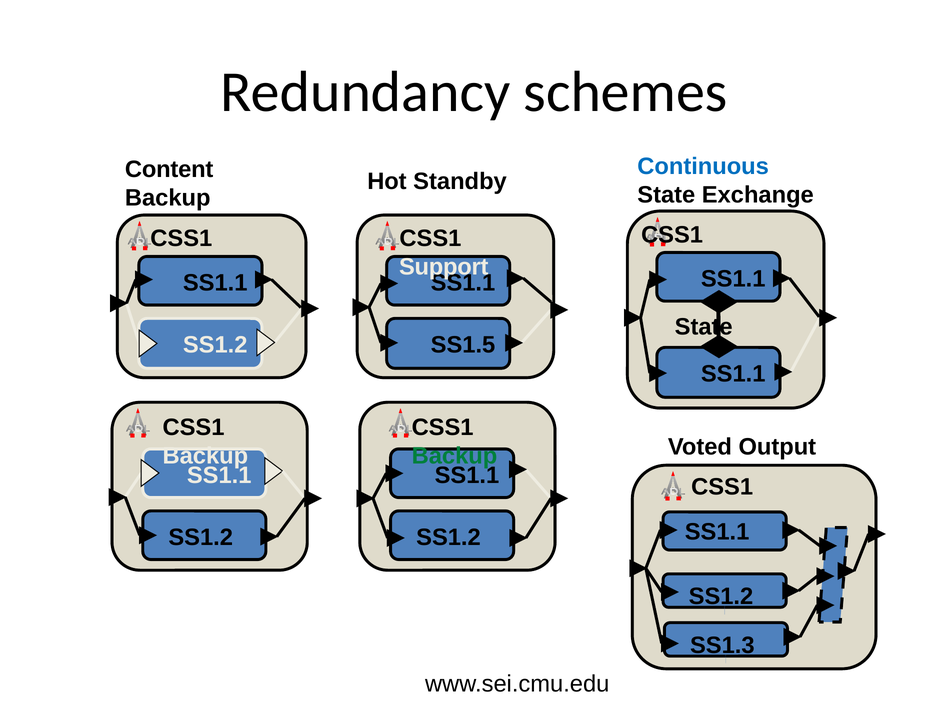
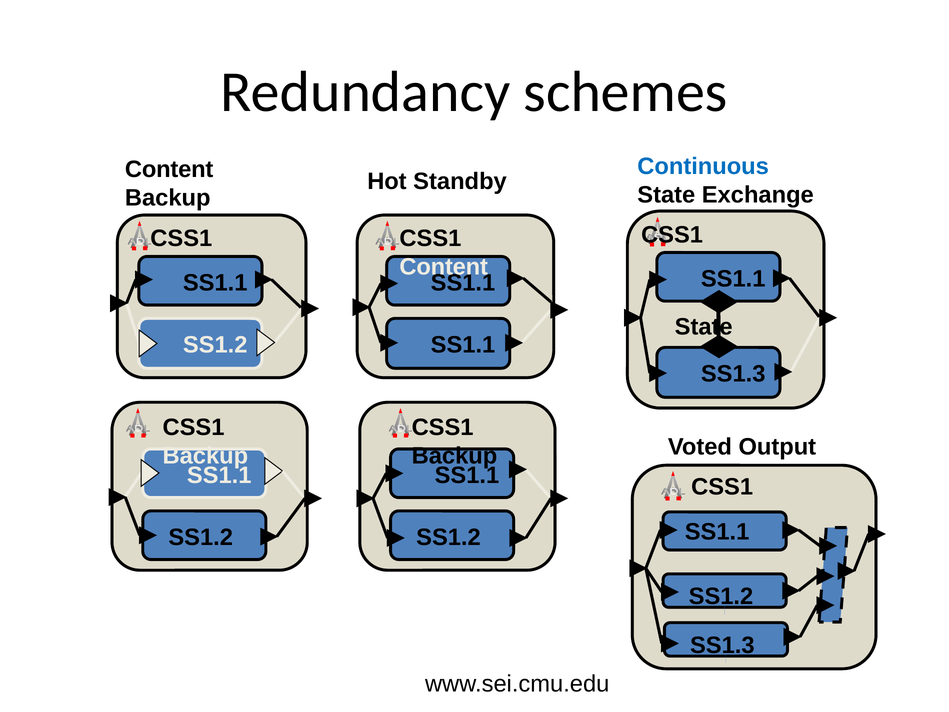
Support: Support -> Content (444, 267)
SS1.5: SS1.5 -> SS1.1 (463, 345)
SS1.1: SS1.1 -> SS1.3 (733, 374)
Backup colour: green -> black (454, 456)
